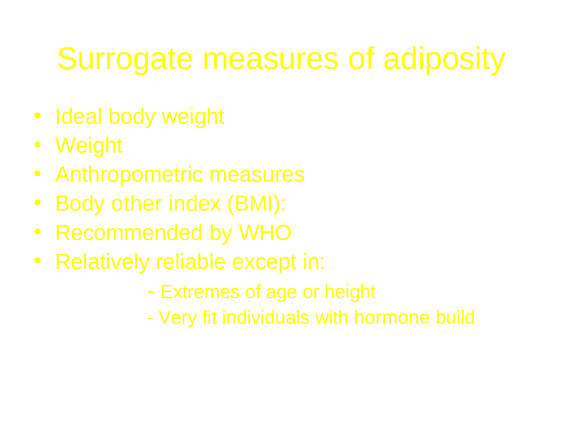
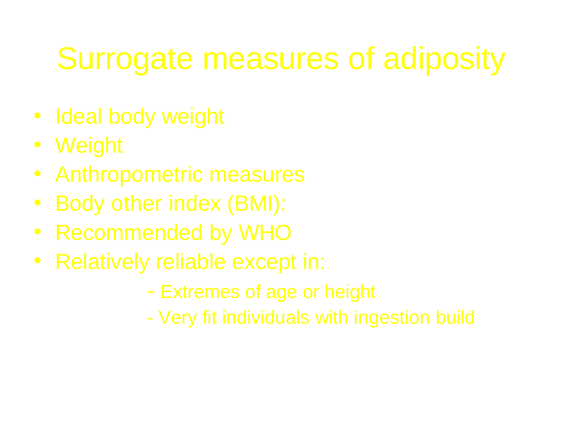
hormone: hormone -> ingestion (392, 318)
